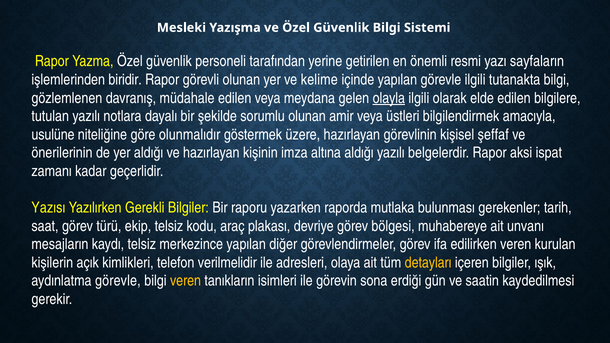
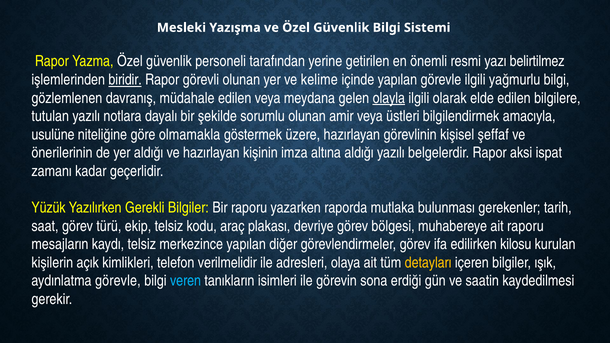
sayfaların: sayfaların -> belirtilmez (537, 61)
biridir underline: none -> present (125, 80)
tutanakta: tutanakta -> yağmurlu (515, 80)
olunmalıdır: olunmalıdır -> olmamakla (190, 135)
Yazısı: Yazısı -> Yüzük (49, 208)
ait unvanı: unvanı -> raporu (525, 226)
edilirken veren: veren -> kilosu (516, 244)
veren colour: yellow -> light blue (186, 281)
